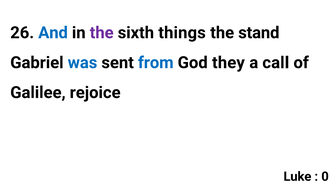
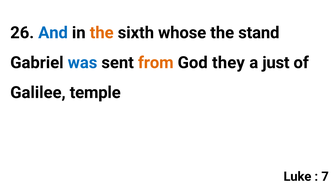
the colour: purple -> orange (102, 33)
things: things -> whose (182, 33)
from colour: blue -> orange (156, 63)
call: call -> just (276, 63)
rejoice: rejoice -> temple (95, 92)
0: 0 -> 7 (325, 176)
